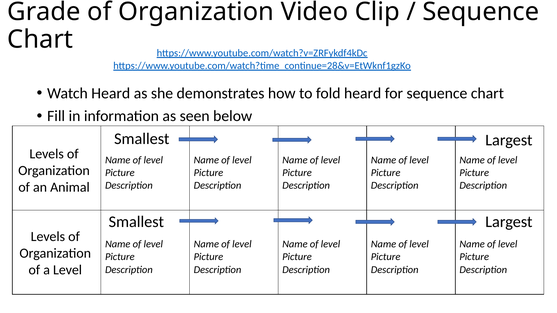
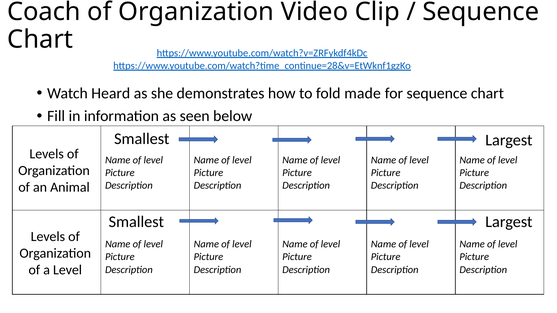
Grade: Grade -> Coach (44, 12)
fold heard: heard -> made (363, 93)
